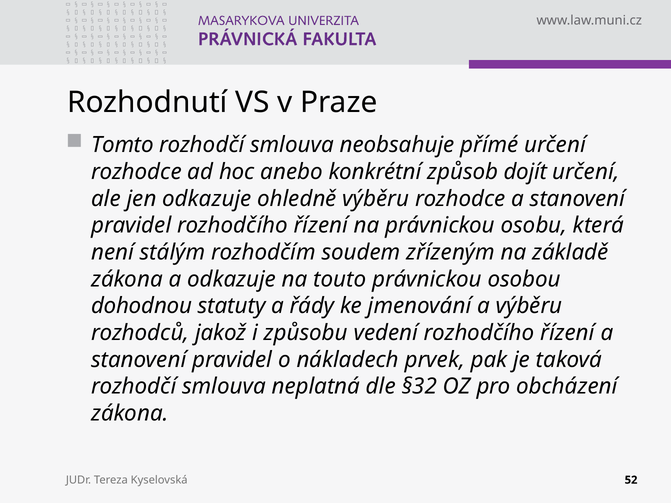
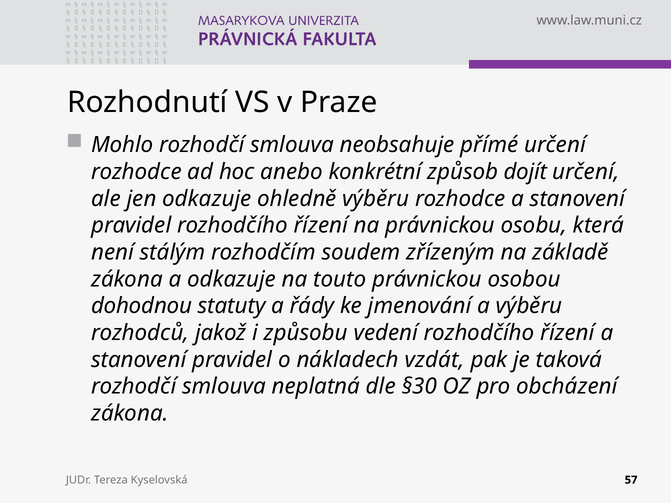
Tomto: Tomto -> Mohlo (122, 145)
prvek: prvek -> vzdát (435, 360)
§32: §32 -> §30 (419, 387)
52: 52 -> 57 (631, 480)
